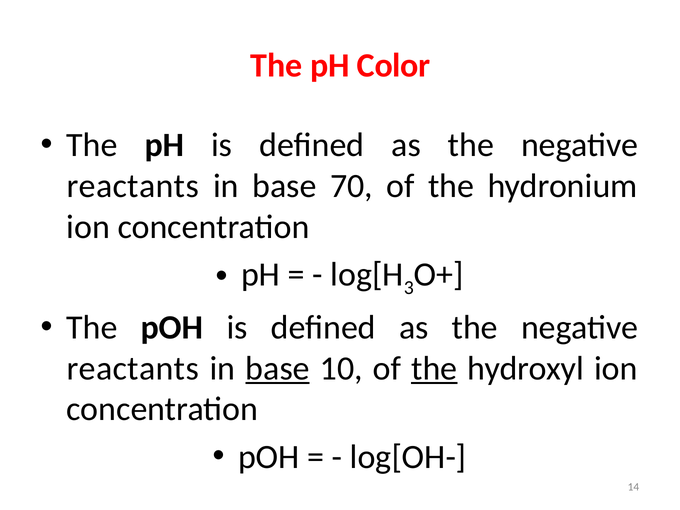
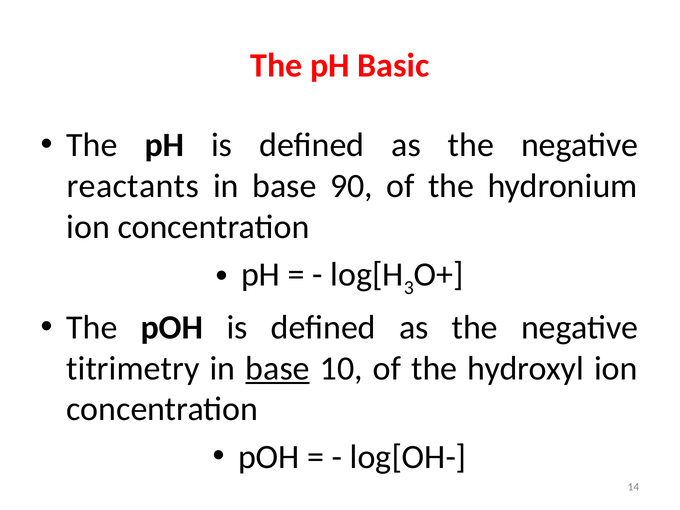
Color: Color -> Basic (393, 65)
70: 70 -> 90 (351, 186)
reactants: reactants -> titrimetry (133, 368)
the underline: present -> none (434, 368)
